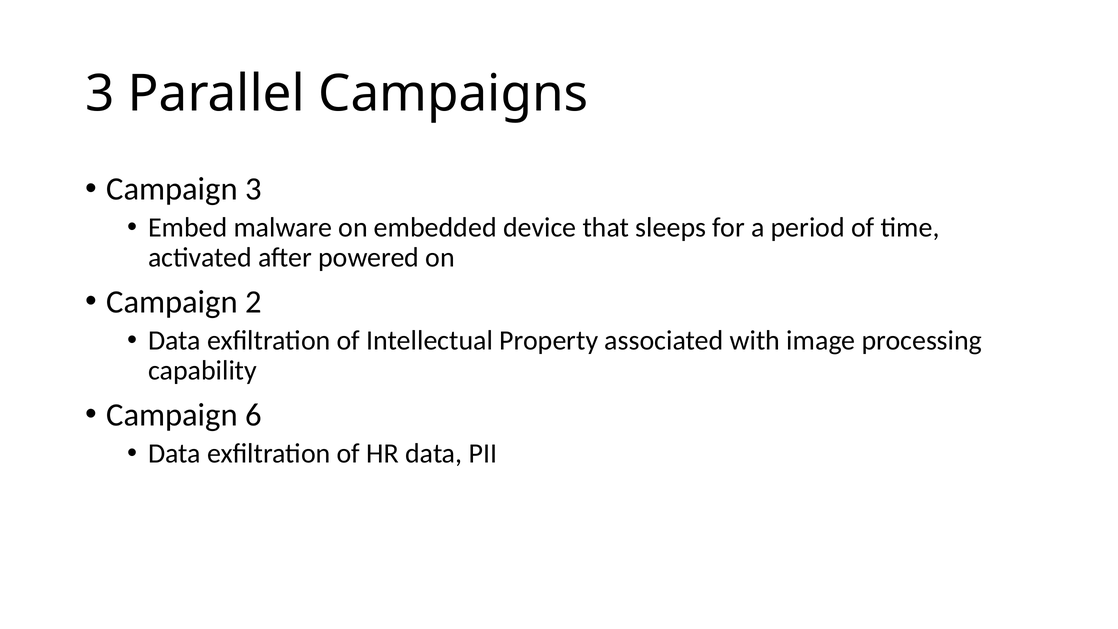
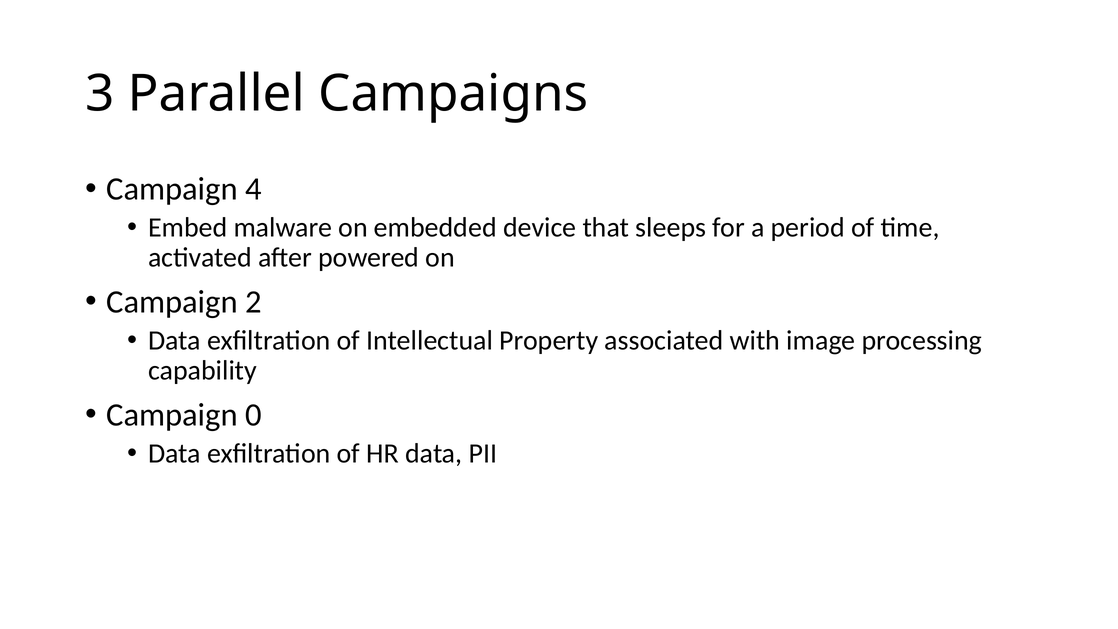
Campaign 3: 3 -> 4 (253, 189)
6: 6 -> 0 (253, 415)
